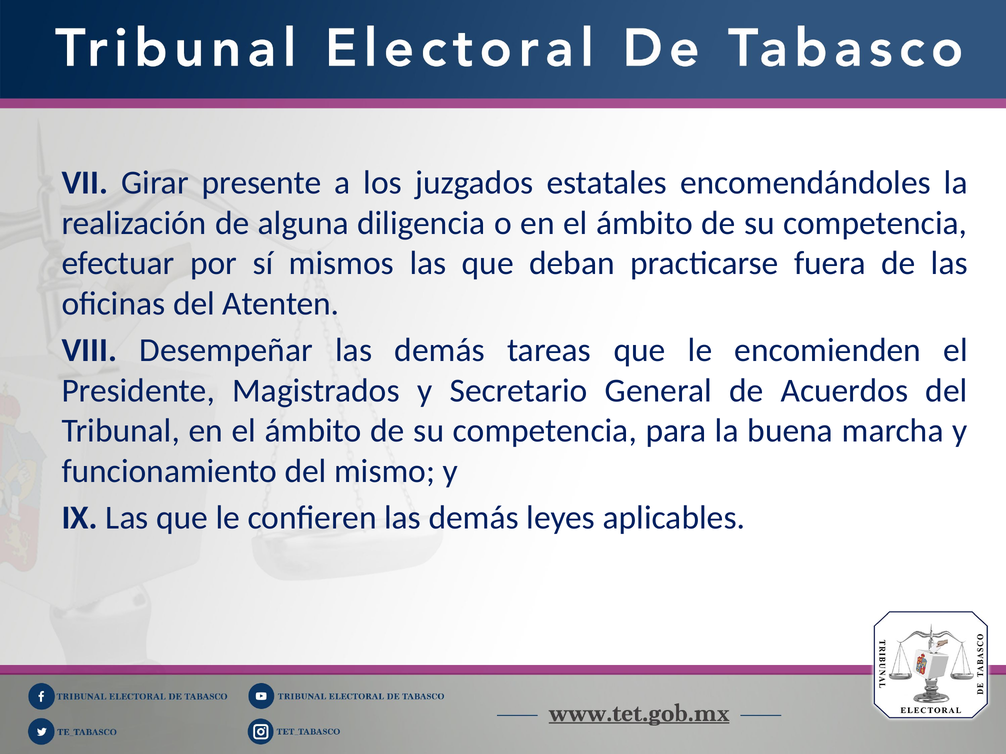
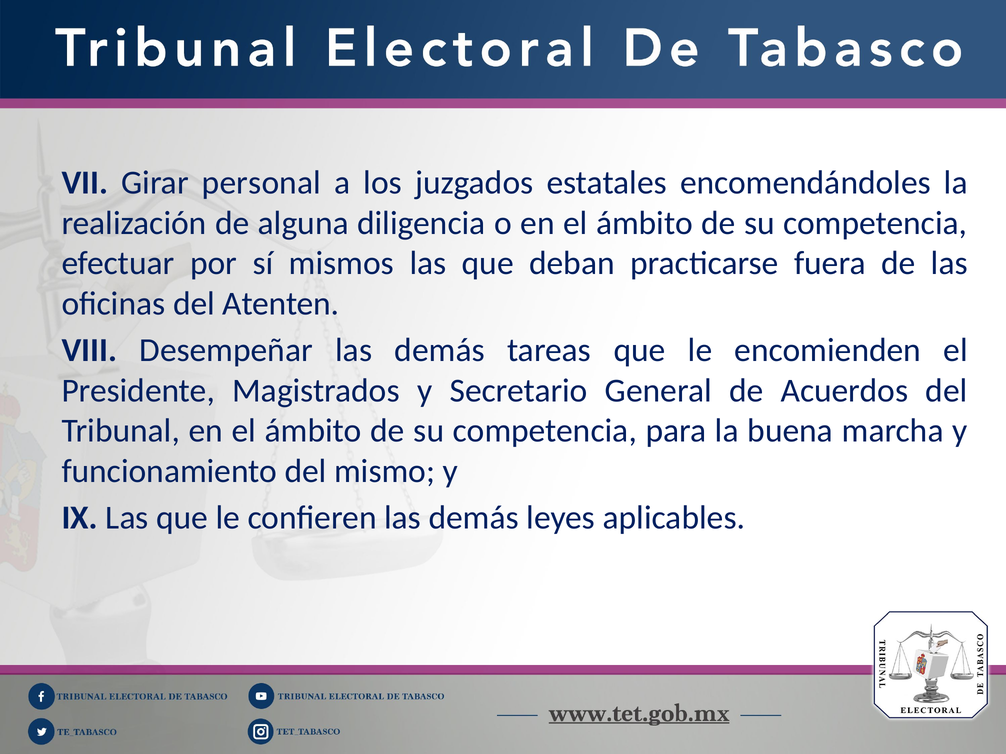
presente: presente -> personal (261, 183)
